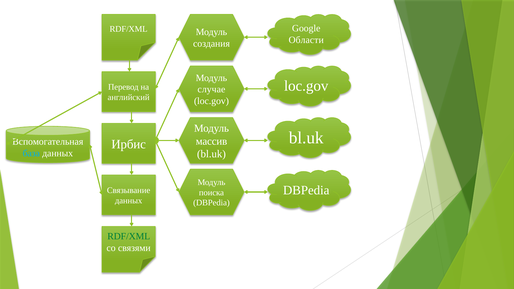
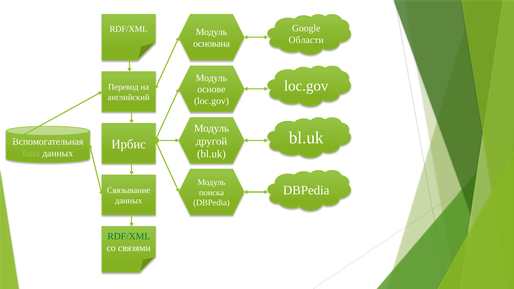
создания: создания -> основана (212, 44)
случае: случае -> основе (211, 90)
массив: массив -> другой (211, 141)
база colour: light blue -> light green (31, 153)
